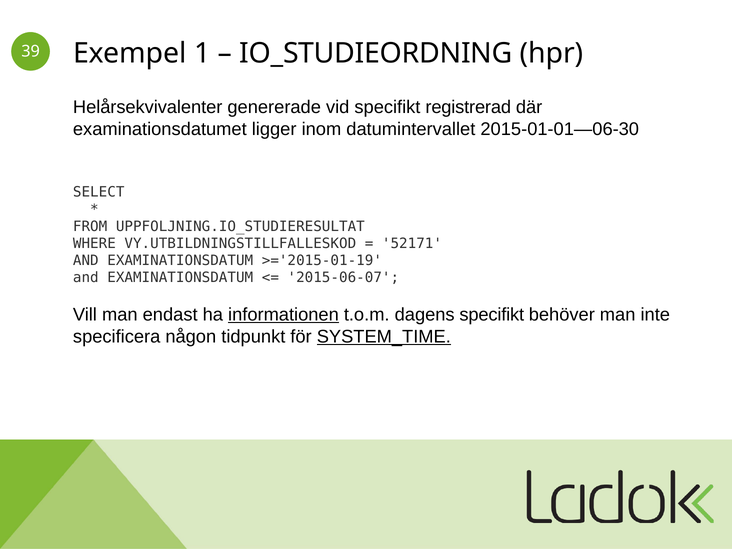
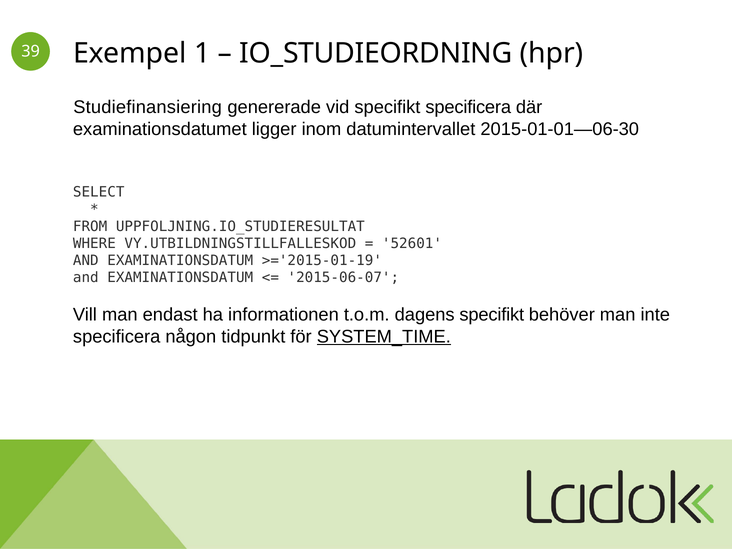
Helårsekvivalenter: Helårsekvivalenter -> Studiefinansiering (148, 107)
specifikt registrerad: registrerad -> specificera (468, 107)
52171: 52171 -> 52601 (412, 243)
informationen underline: present -> none (283, 315)
